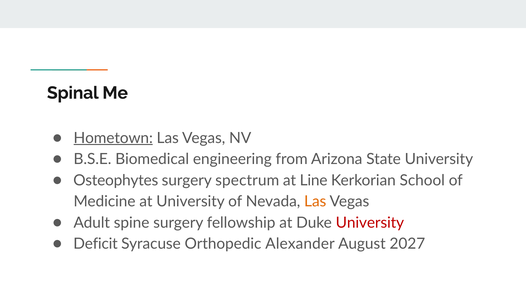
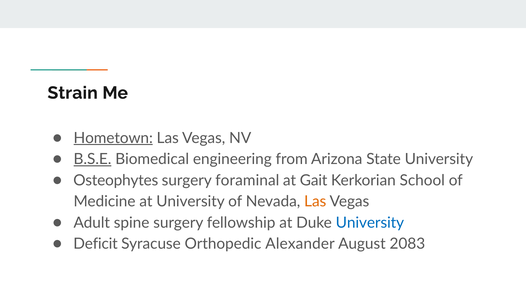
Spinal: Spinal -> Strain (73, 93)
B.S.E underline: none -> present (92, 159)
spectrum: spectrum -> foraminal (247, 180)
Line: Line -> Gait (314, 180)
University colour: red -> blue (370, 223)
2027: 2027 -> 2083 (407, 244)
